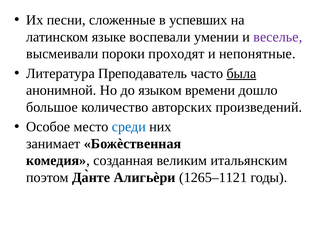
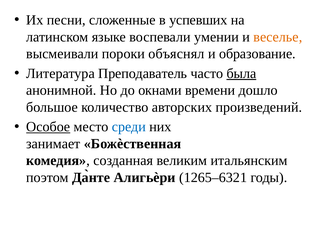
веселье colour: purple -> orange (278, 37)
проходят: проходят -> объяснял (176, 54)
непонятные: непонятные -> образование (257, 54)
языком: языком -> окнами (160, 90)
Особое underline: none -> present (48, 127)
1265–1121: 1265–1121 -> 1265–6321 (213, 177)
